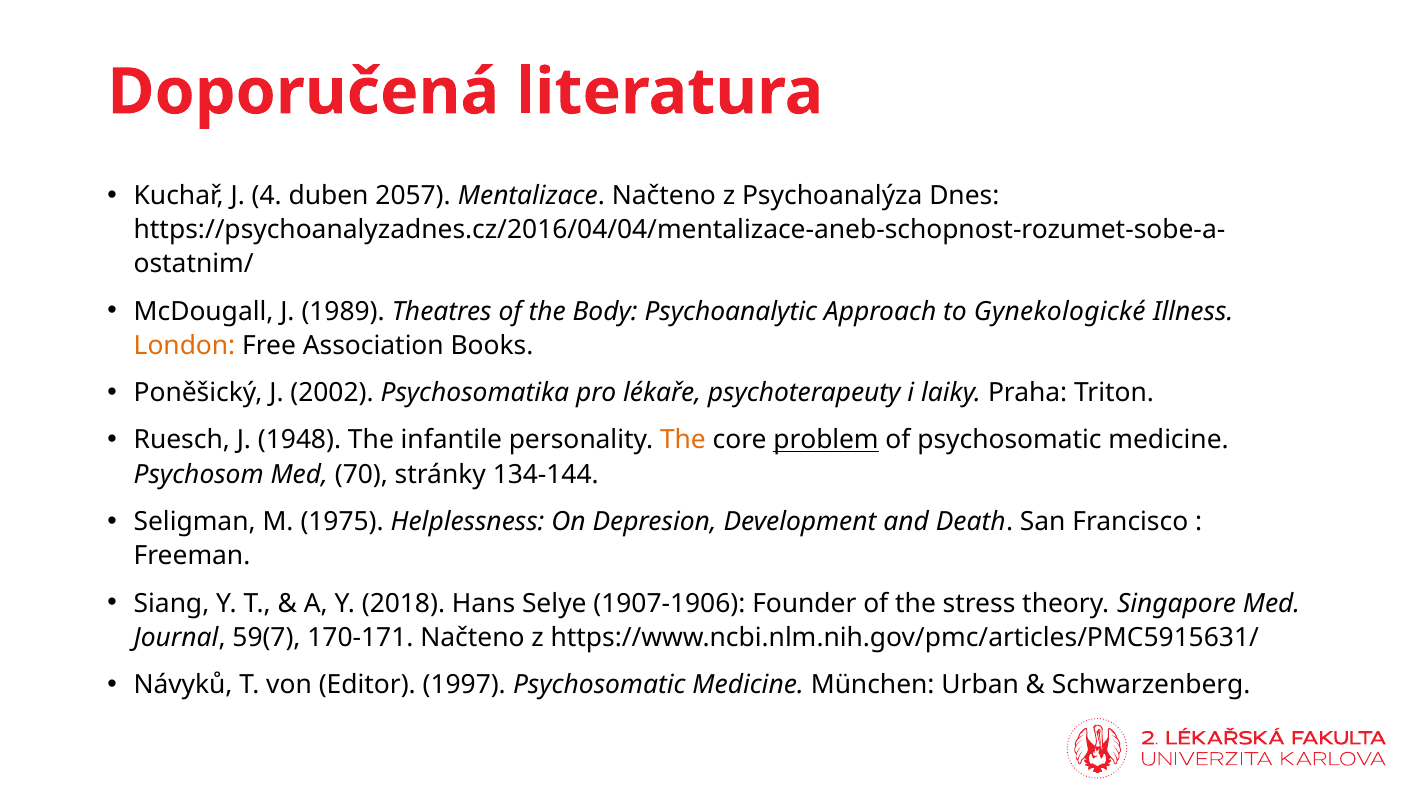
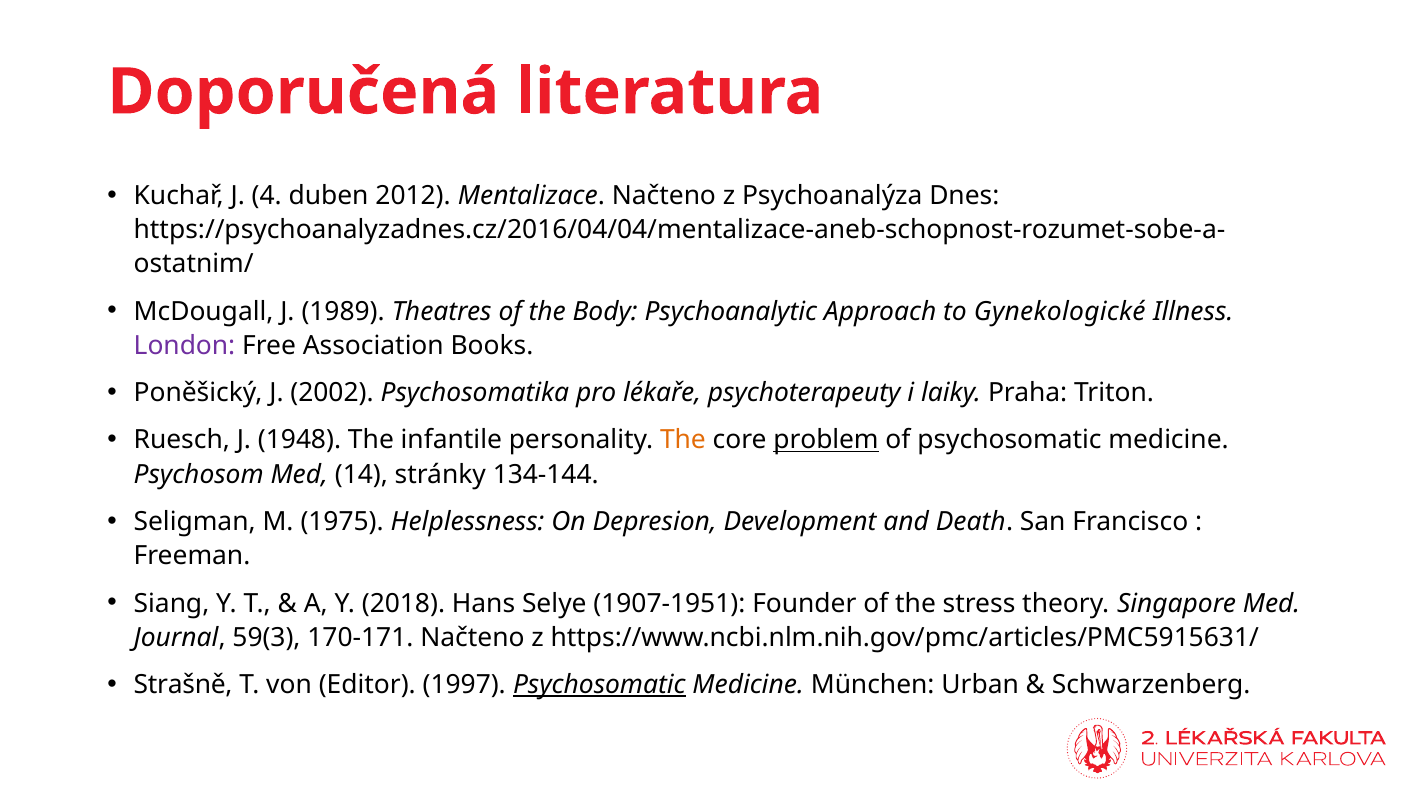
2057: 2057 -> 2012 (413, 196)
London colour: orange -> purple (185, 346)
70: 70 -> 14 (361, 474)
1907-1906: 1907-1906 -> 1907-1951 (669, 603)
59(7: 59(7 -> 59(3 (266, 637)
Návyků: Návyků -> Strašně (183, 685)
Psychosomatic underline: none -> present (599, 685)
